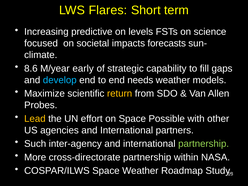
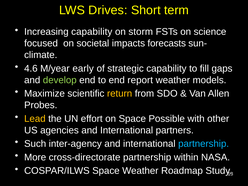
Flares: Flares -> Drives (108, 10)
Increasing predictive: predictive -> capability (92, 32)
levels: levels -> storm (141, 32)
8.6: 8.6 -> 4.6 (31, 68)
develop colour: light blue -> light green (60, 80)
needs: needs -> report (140, 80)
partnership colour: light green -> light blue (204, 144)
